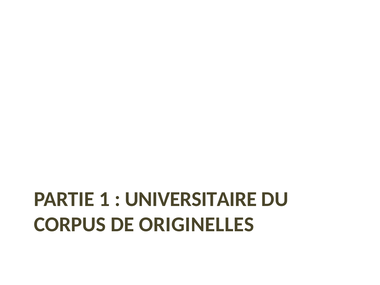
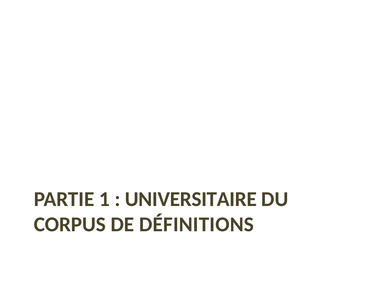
ORIGINELLES: ORIGINELLES -> DÉFINITIONS (197, 224)
